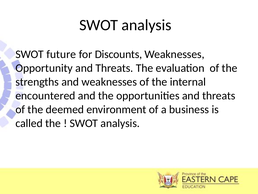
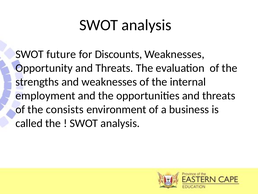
encountered: encountered -> employment (45, 95)
deemed: deemed -> consists (65, 109)
